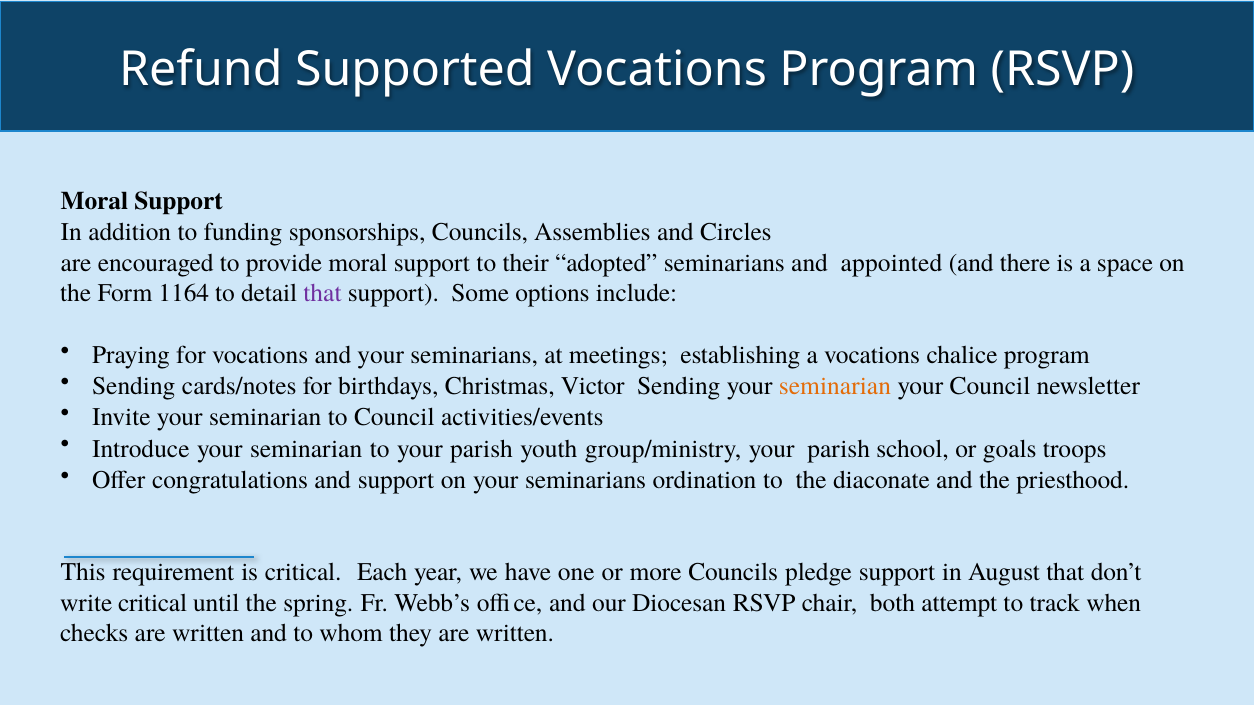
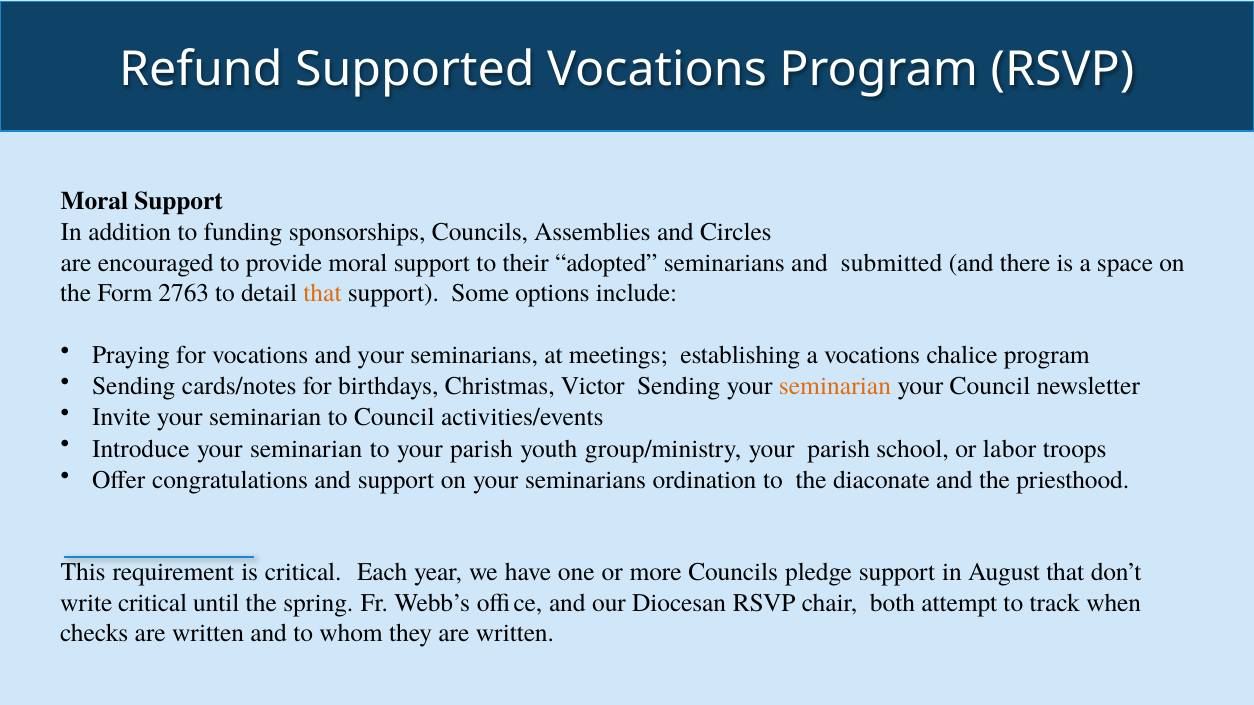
appointed: appointed -> submitted (892, 263)
1164: 1164 -> 2763 (184, 294)
that colour: purple -> orange (323, 294)
goals: goals -> labor (1010, 449)
